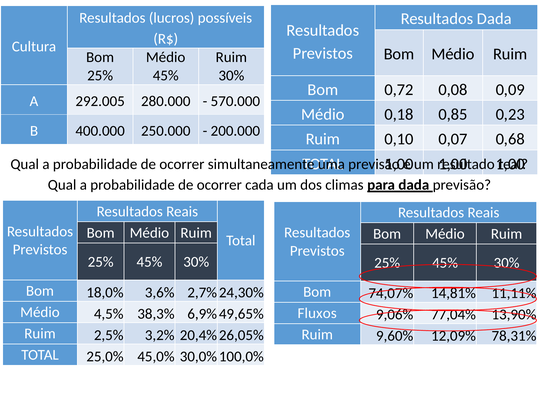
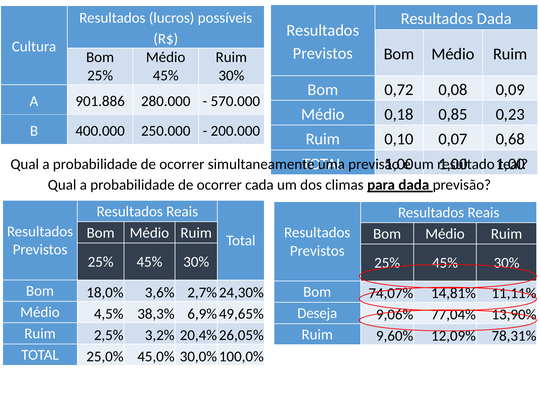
292.005: 292.005 -> 901.886 (100, 101)
Fluxos: Fluxos -> Deseja (317, 313)
